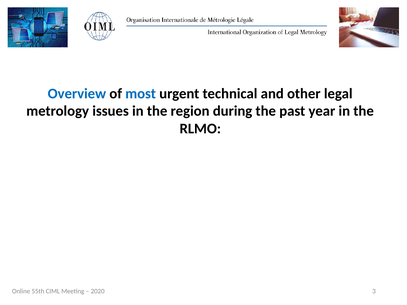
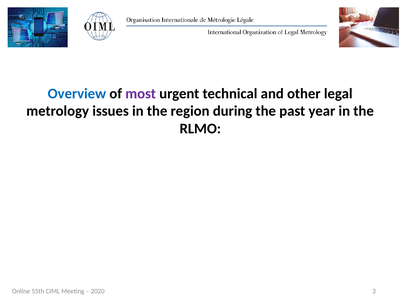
most colour: blue -> purple (141, 94)
